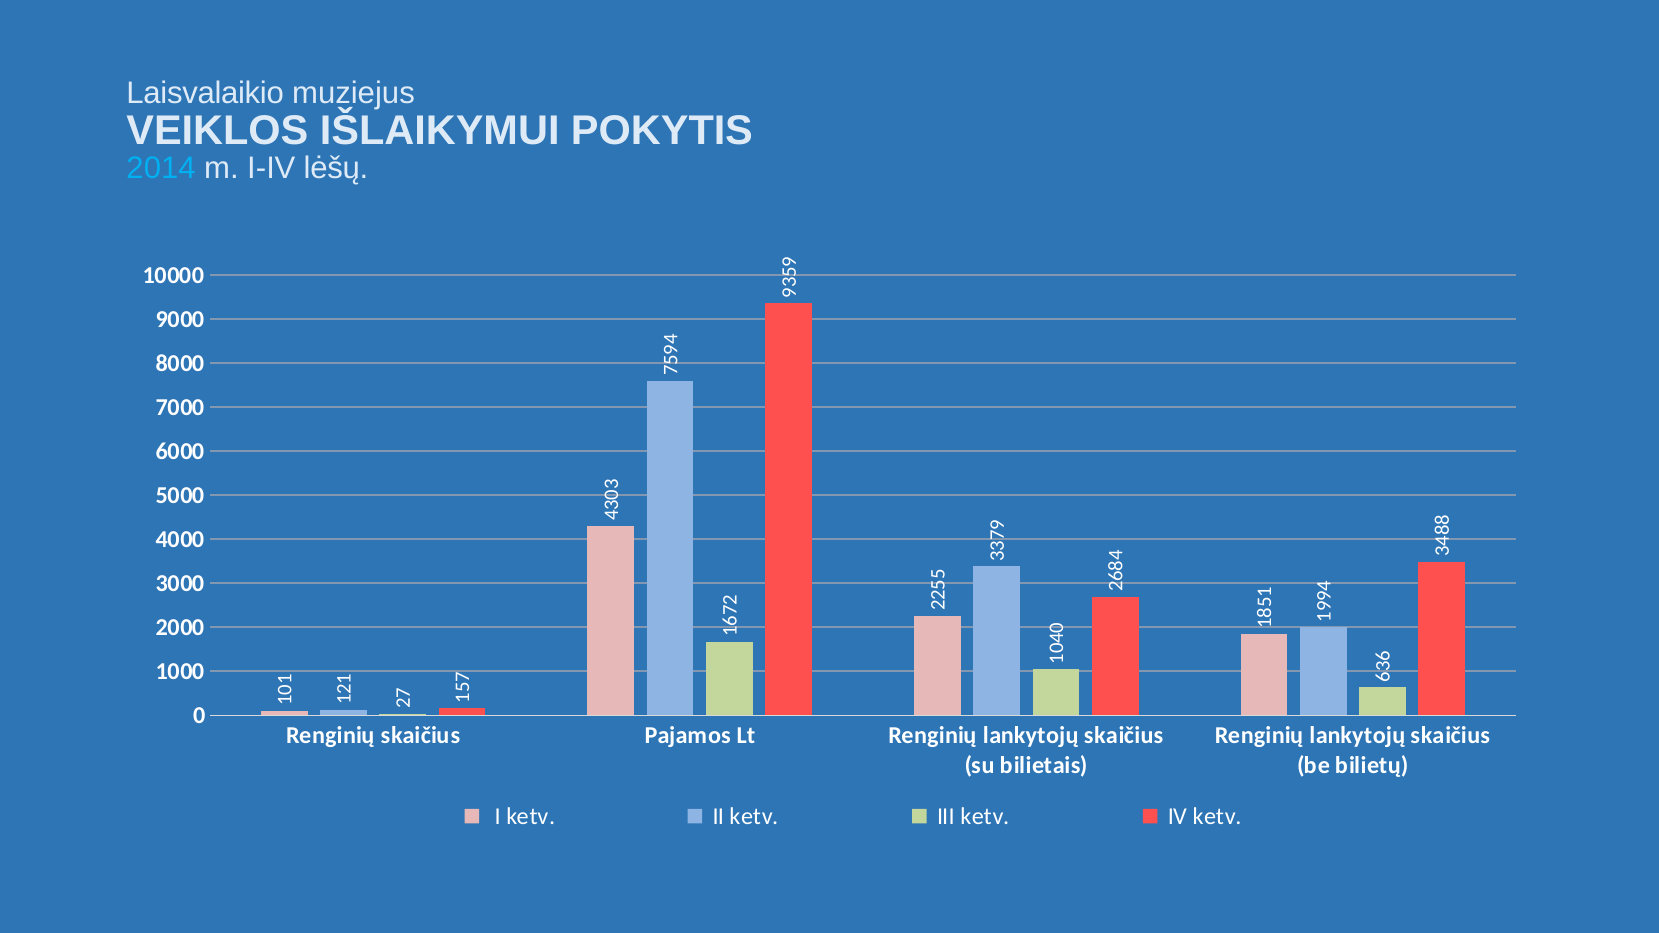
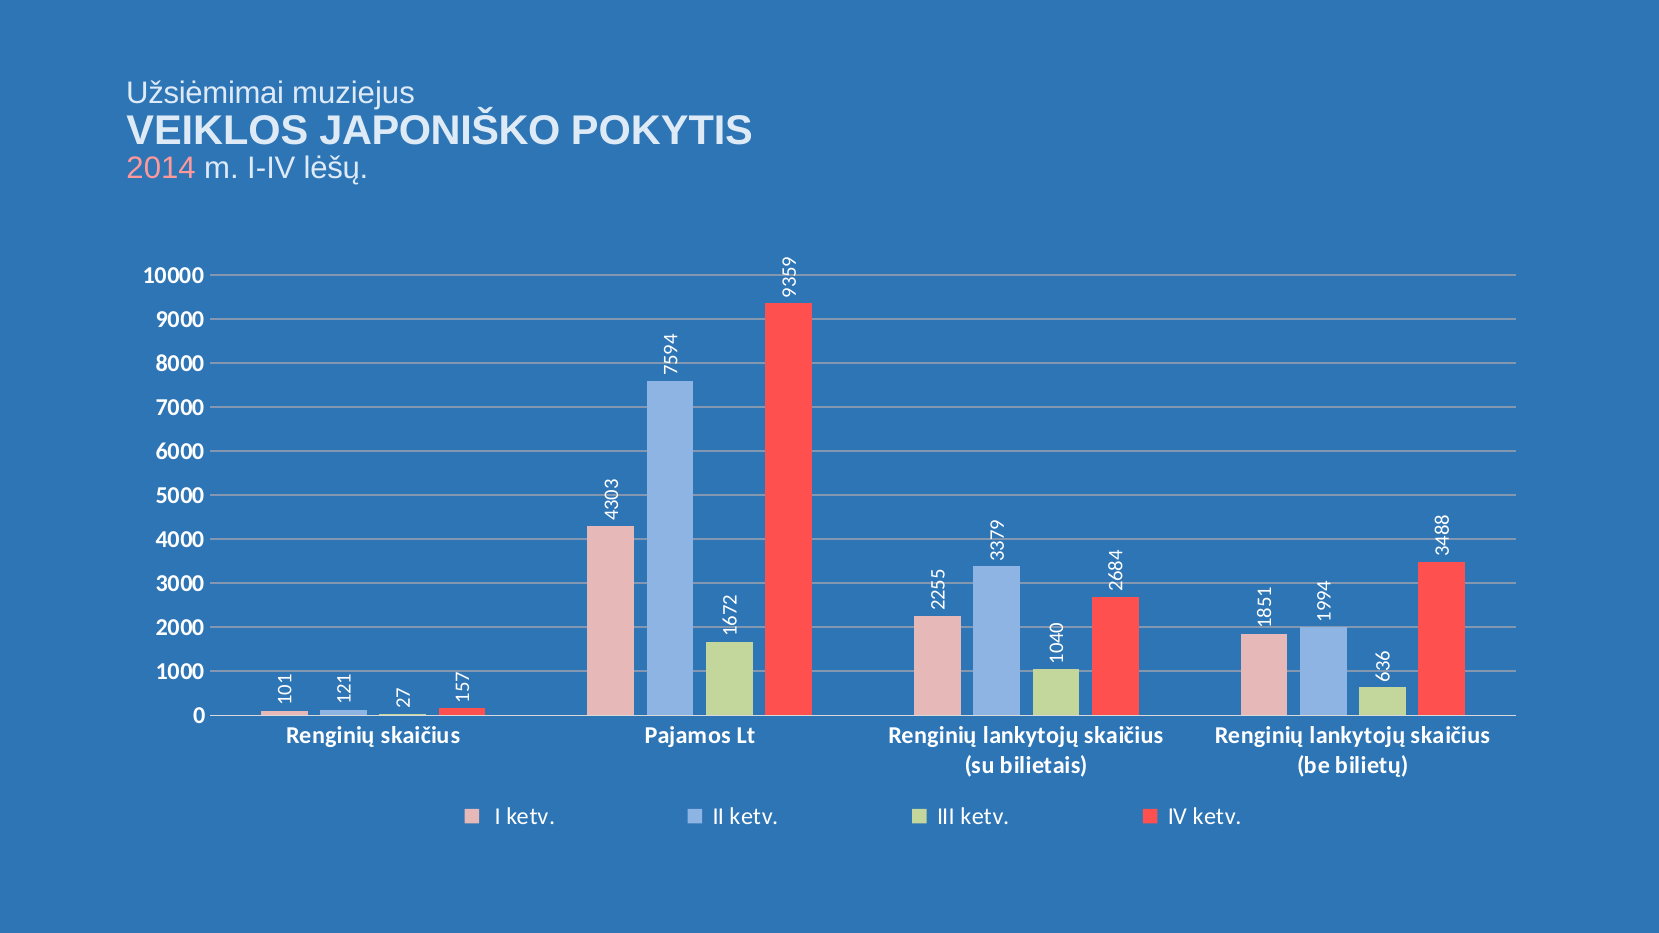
Laisvalaikio: Laisvalaikio -> Užsiėmimai (205, 93)
IŠLAIKYMUI: IŠLAIKYMUI -> JAPONIŠKO (440, 131)
2014 colour: light blue -> pink (161, 168)
